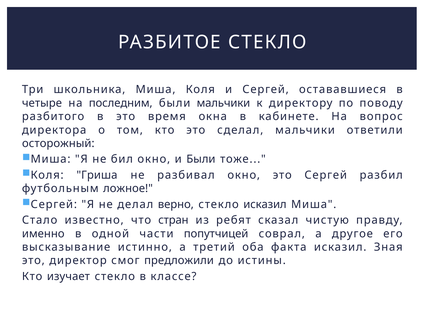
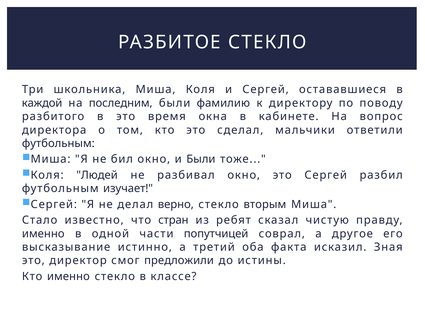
четыре: четыре -> каждой (42, 103)
были мальчики: мальчики -> фамилию (223, 103)
осторожный: осторожный -> футбольным (58, 143)
Гриша: Гриша -> Людей (97, 175)
ложное: ложное -> изучает (128, 188)
стекло исказил: исказил -> вторым (265, 204)
Кто изучает: изучает -> именно (68, 276)
